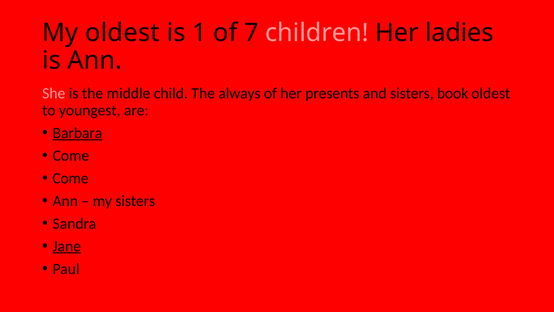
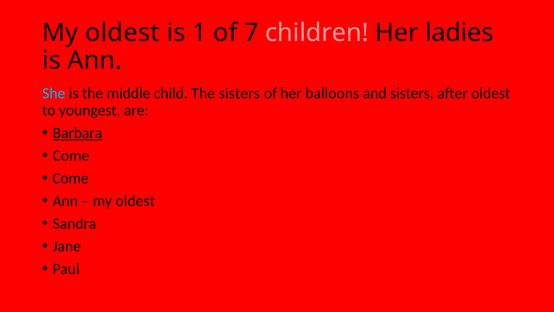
She colour: pink -> light blue (54, 93)
The always: always -> sisters (239, 93)
presents: presents -> balloons (332, 93)
book: book -> after (452, 93)
sisters: sisters -> oldest (135, 201)
Jane underline: present -> none (67, 246)
